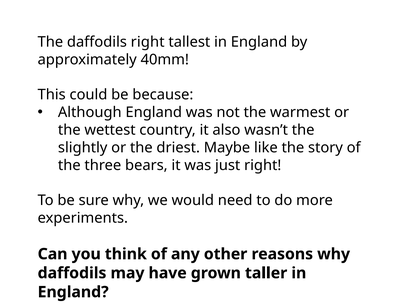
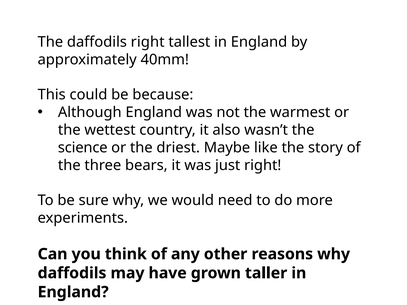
slightly: slightly -> science (83, 148)
